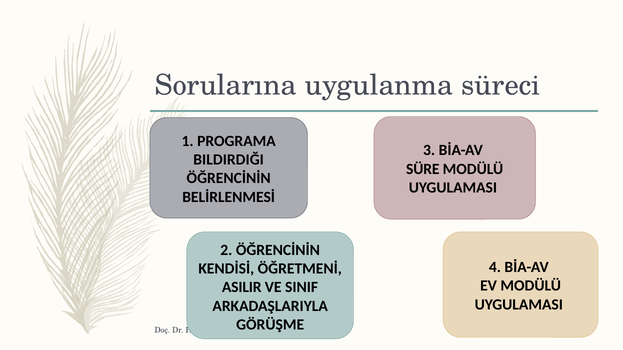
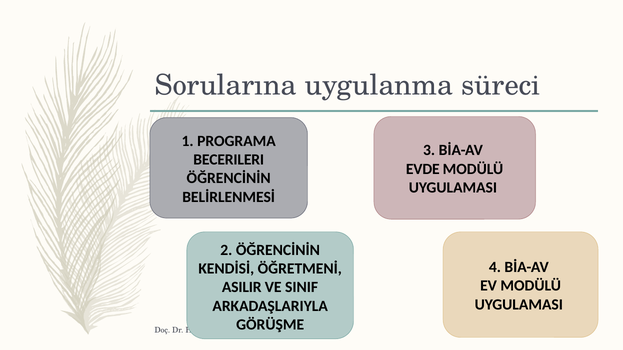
BILDIRDIĞI: BILDIRDIĞI -> BECERILERI (229, 160)
SÜRE: SÜRE -> EVDE (423, 169)
